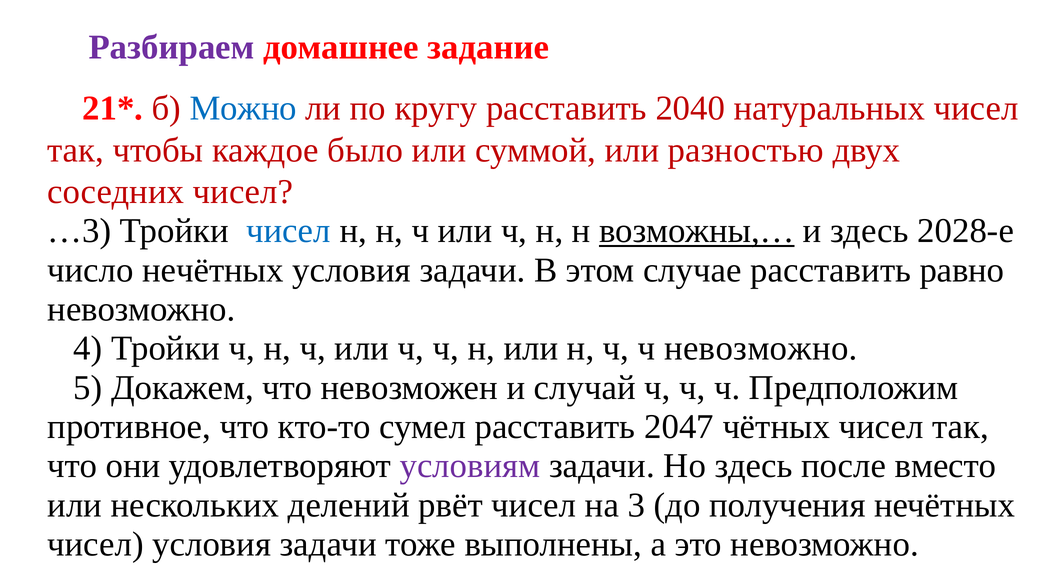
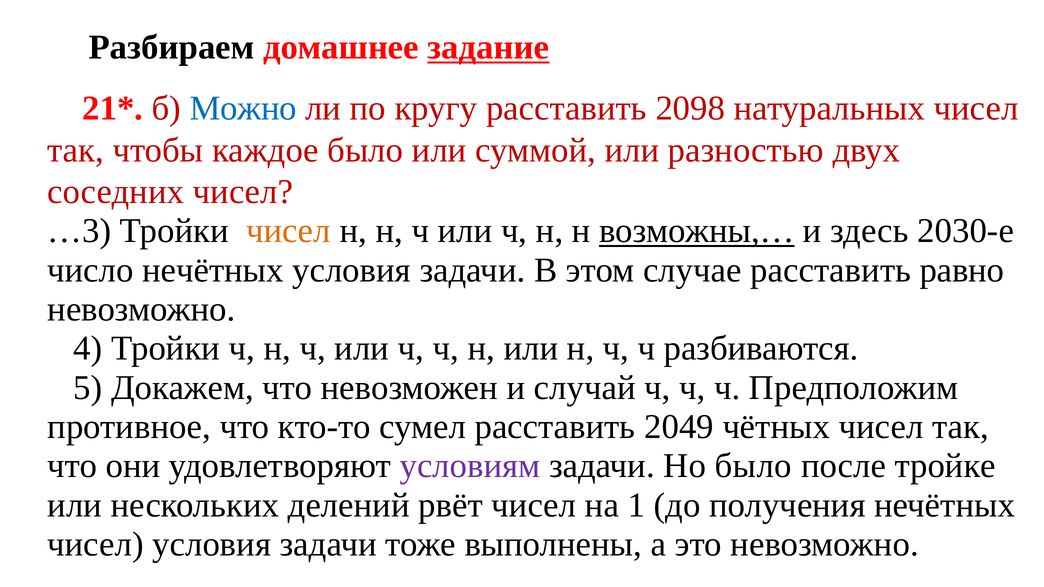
Разбираем colour: purple -> black (172, 47)
задание underline: none -> present (488, 47)
2040: 2040 -> 2098 (690, 108)
чисел colour: blue -> orange (288, 231)
2028-е: 2028-е -> 2030-е (966, 231)
ч невозможно: невозможно -> разбиваются (761, 349)
2047: 2047 -> 2049 (679, 427)
Но здесь: здесь -> было (753, 466)
вместо: вместо -> тройке (945, 466)
3: 3 -> 1 (636, 505)
